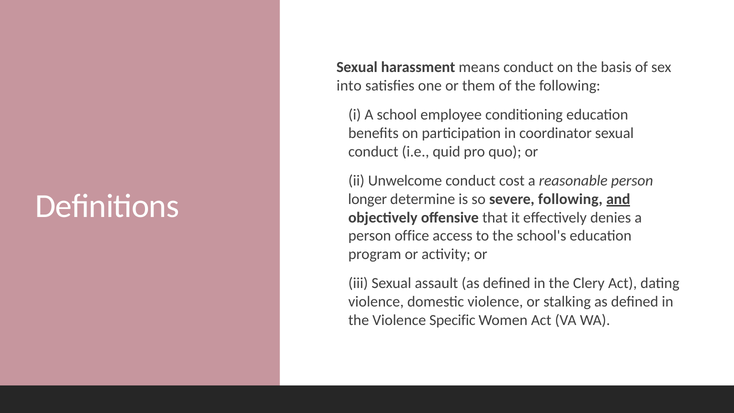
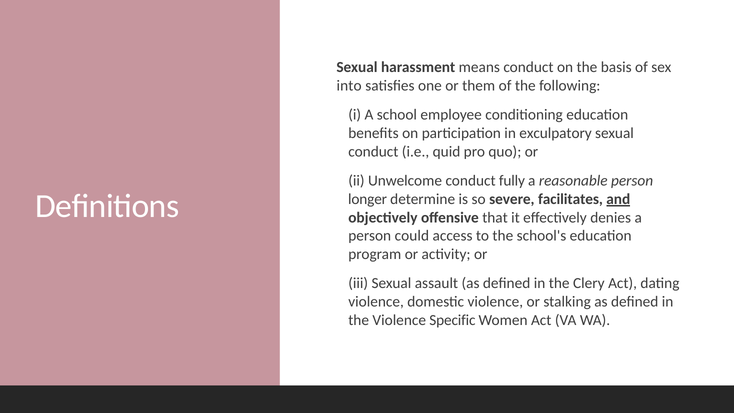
coordinator: coordinator -> exculpatory (556, 133)
cost: cost -> fully (512, 181)
severe following: following -> facilitates (570, 199)
office: office -> could (412, 236)
